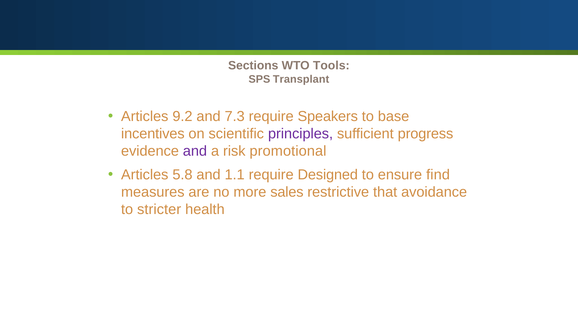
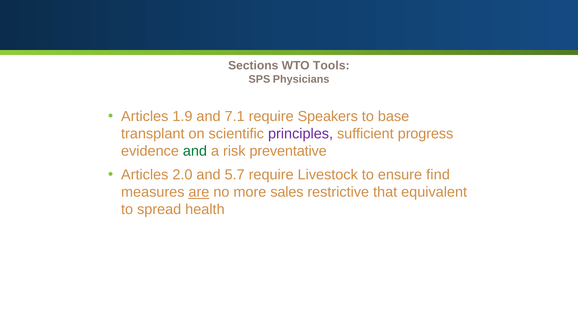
Transplant: Transplant -> Physicians (301, 79)
9.2: 9.2 -> 1.9 (182, 116)
7.3: 7.3 -> 7.1 (235, 116)
incentives: incentives -> transplant (153, 134)
and colour: purple -> green (195, 151)
promotional: promotional -> preventative (288, 151)
5.8: 5.8 -> 2.0 (182, 175)
1.1: 1.1 -> 5.7 (235, 175)
Designed: Designed -> Livestock (328, 175)
are underline: none -> present (199, 192)
avoidance: avoidance -> equivalent (434, 192)
stricter: stricter -> spread (159, 210)
